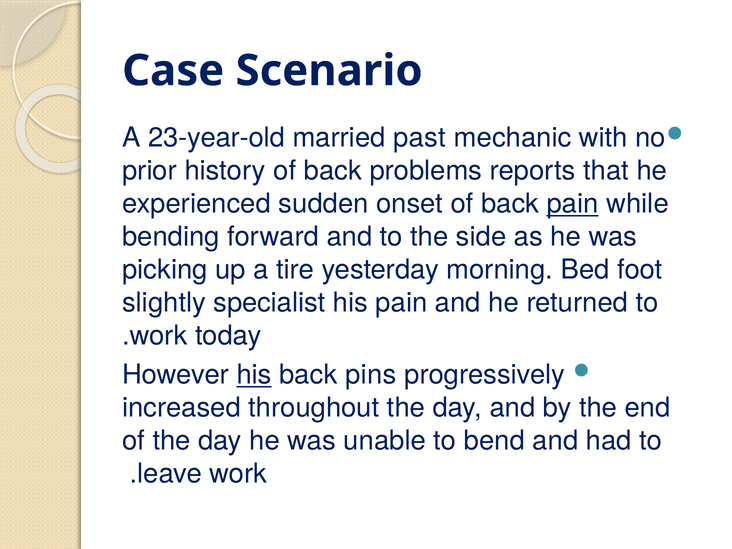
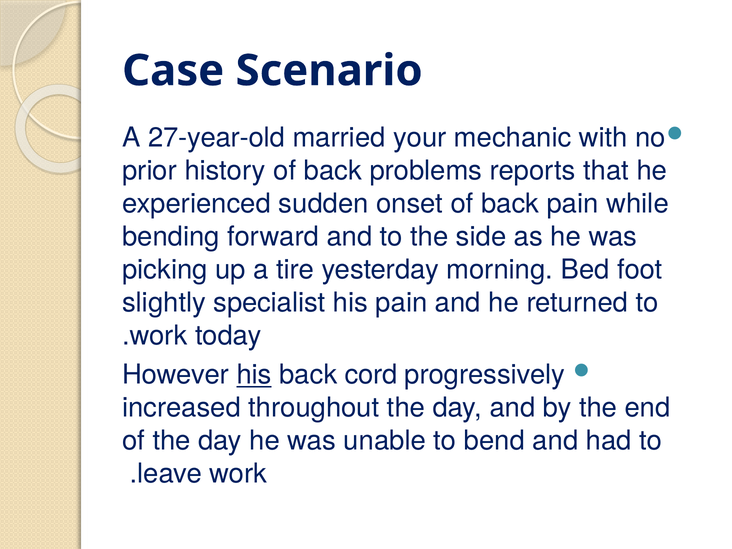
23-year-old: 23-year-old -> 27-year-old (217, 138)
past: past -> your (420, 138)
pain underline: present -> none (573, 204)
pins: pins -> cord (371, 375)
